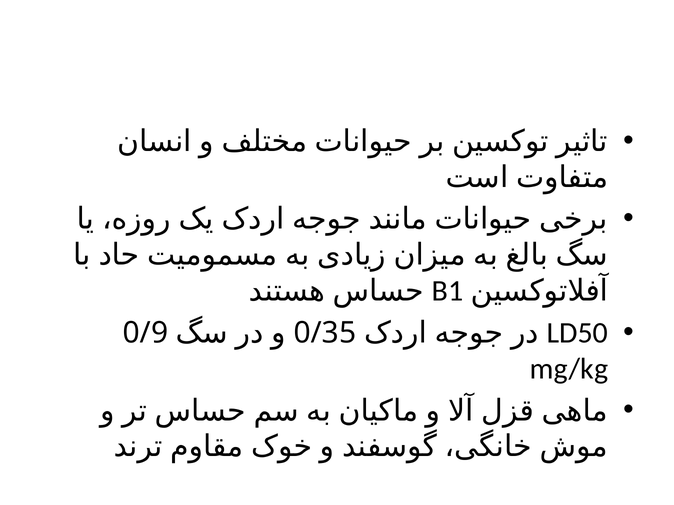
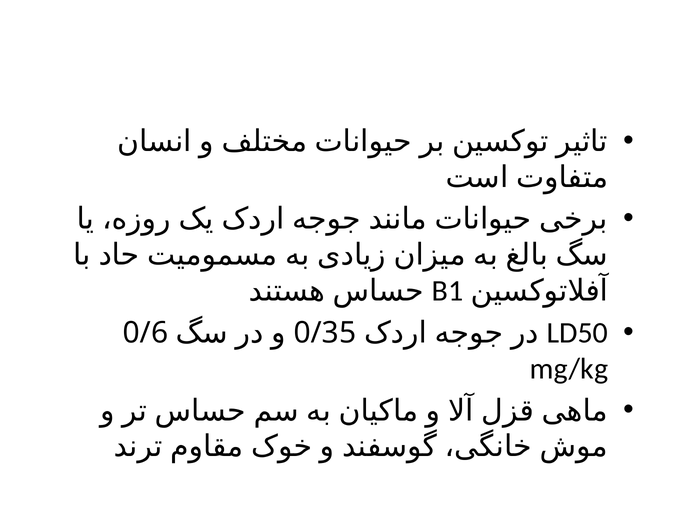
0/9: 0/9 -> 0/6 (145, 333)
